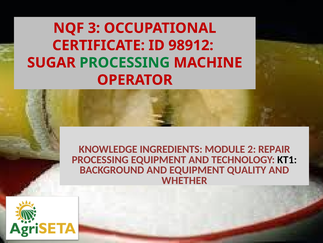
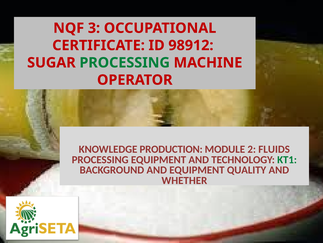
INGREDIENTS: INGREDIENTS -> PRODUCTION (171, 149)
REPAIR: REPAIR -> FLUIDS (274, 149)
KT1 colour: black -> green (287, 159)
